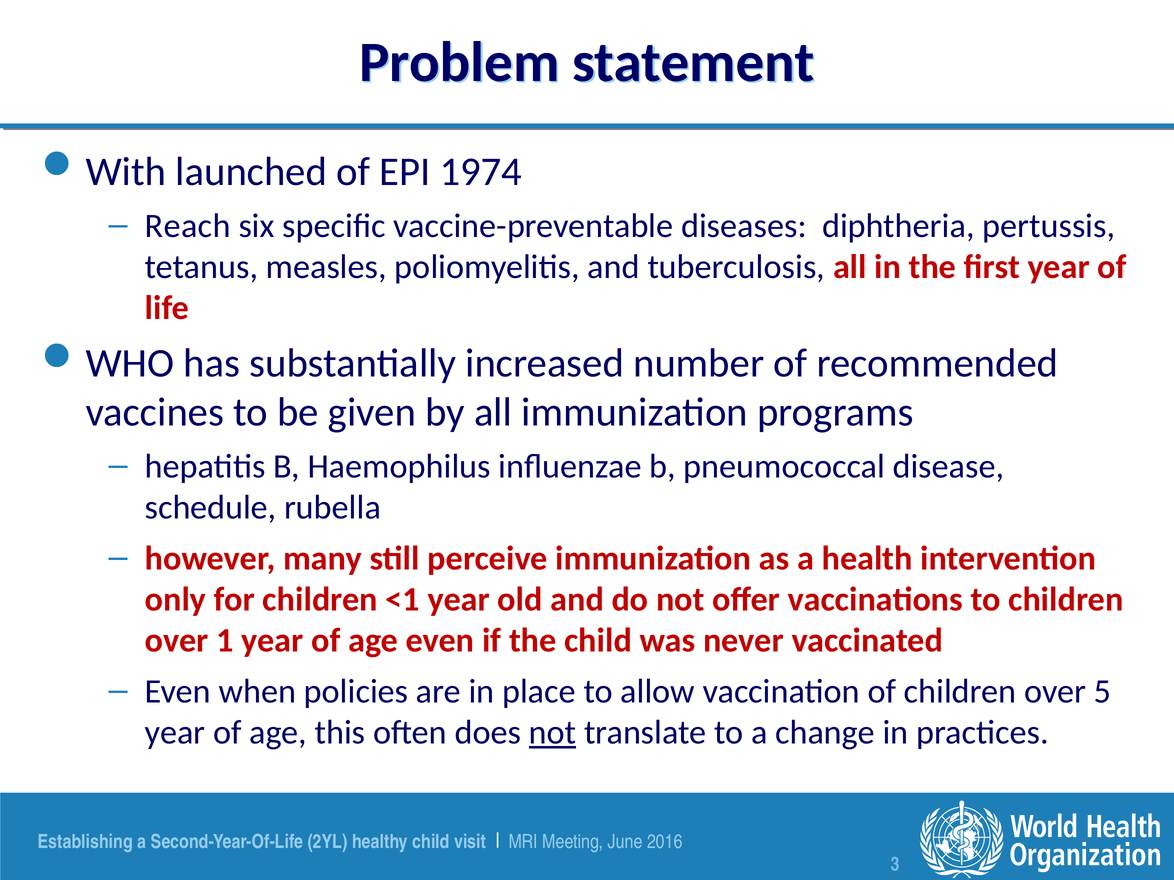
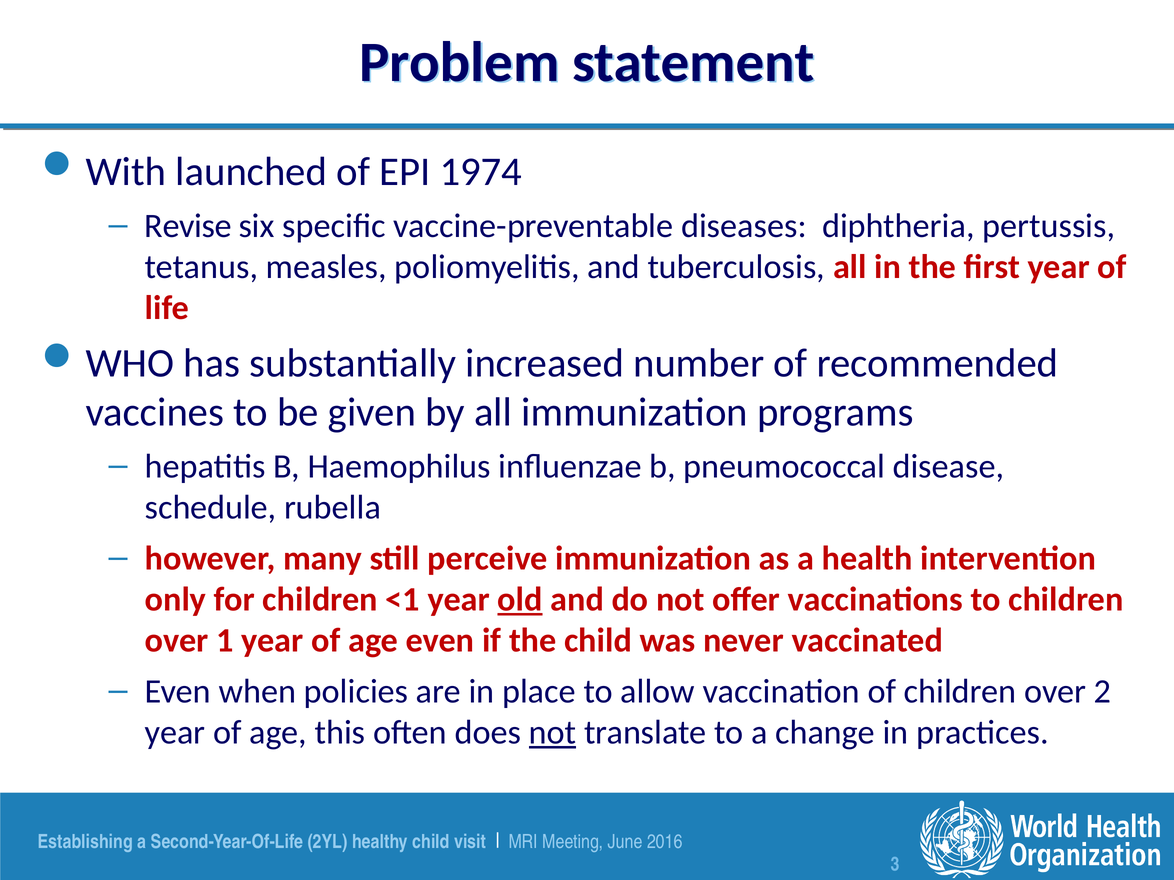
Reach: Reach -> Revise (188, 226)
old underline: none -> present (520, 600)
5: 5 -> 2 (1103, 692)
